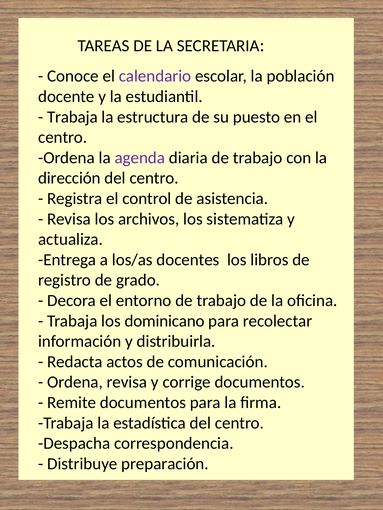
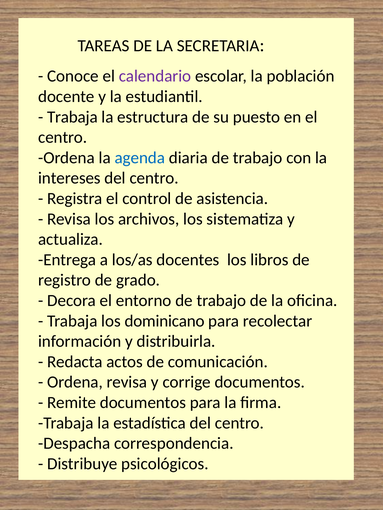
agenda colour: purple -> blue (140, 158)
dirección: dirección -> intereses (69, 178)
preparación: preparación -> psicológicos (165, 464)
